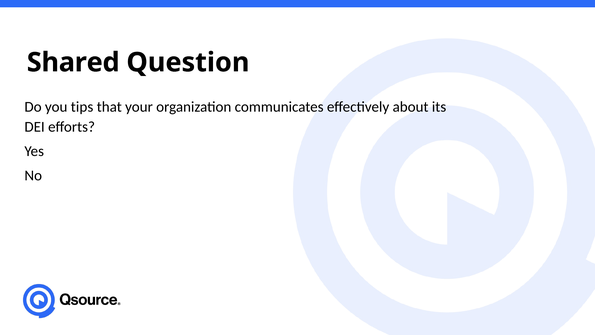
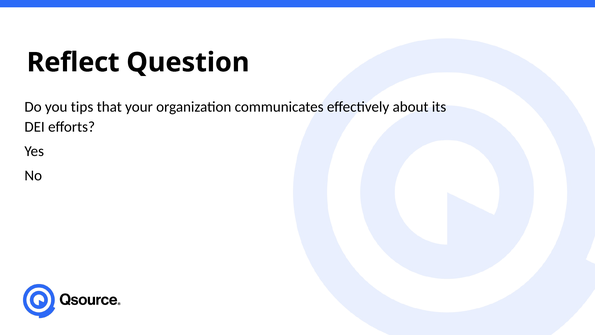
Shared: Shared -> Reflect (73, 62)
